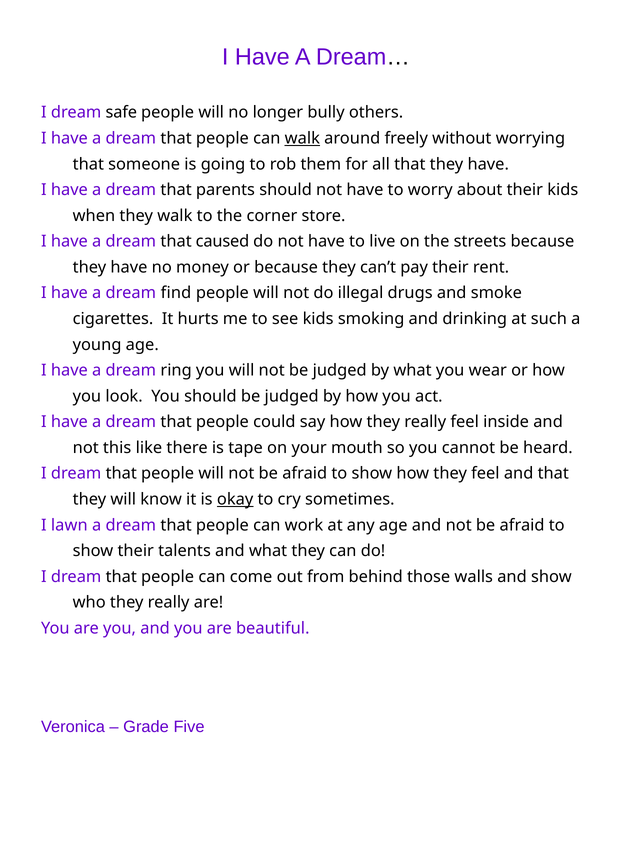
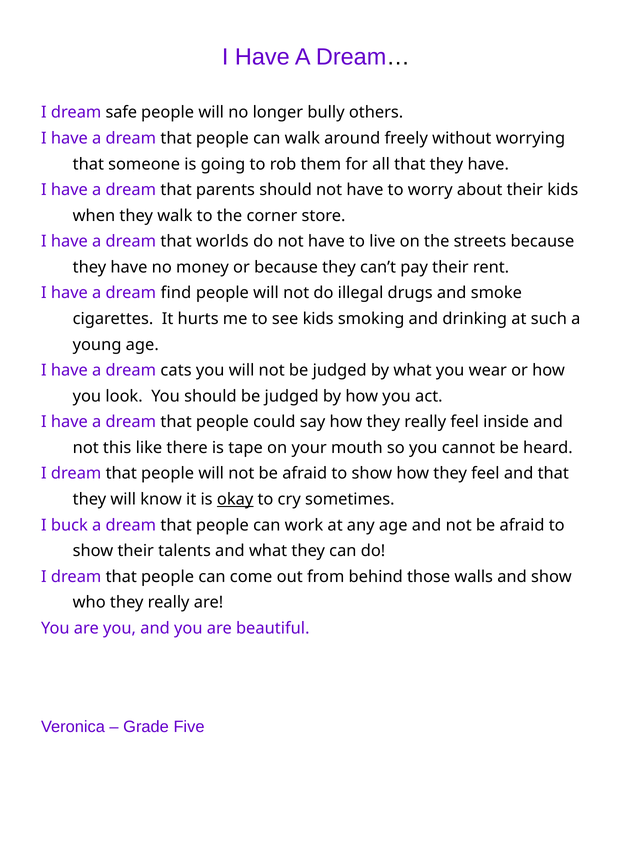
walk underline: present -> none (302, 138)
caused: caused -> worlds (222, 242)
ring: ring -> cats (176, 370)
lawn: lawn -> buck (69, 525)
